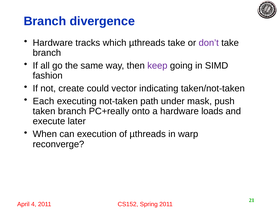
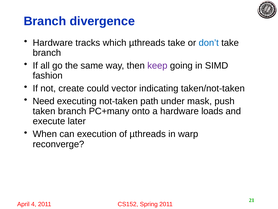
don’t colour: purple -> blue (209, 43)
Each: Each -> Need (44, 101)
PC+really: PC+really -> PC+many (109, 111)
